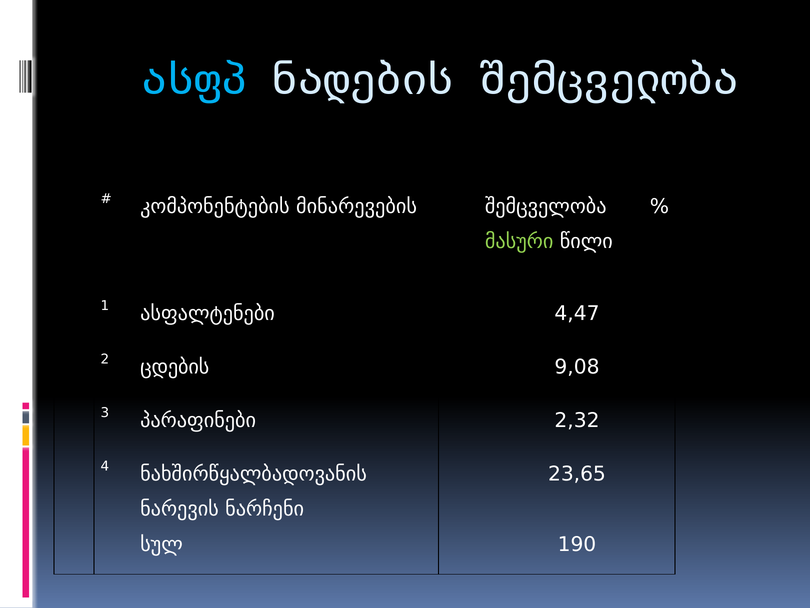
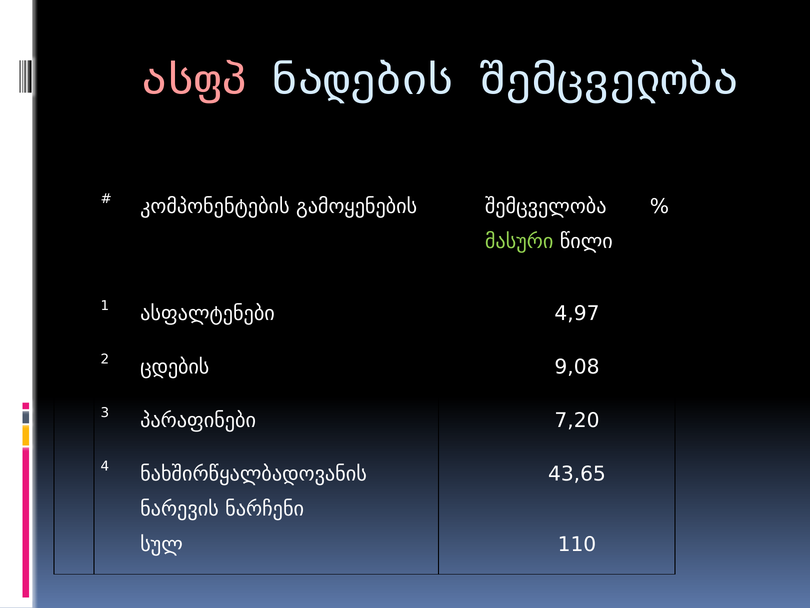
ასფპ colour: light blue -> pink (194, 79)
მინარევების: მინარევების -> გამოყენების (357, 206)
4,47: 4,47 -> 4,97 (577, 313)
2,32: 2,32 -> 7,20 (577, 420)
23,65: 23,65 -> 43,65 (577, 474)
190: 190 -> 110 (577, 544)
